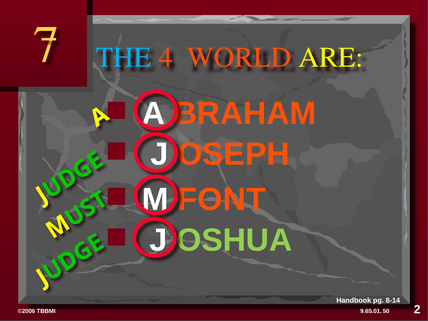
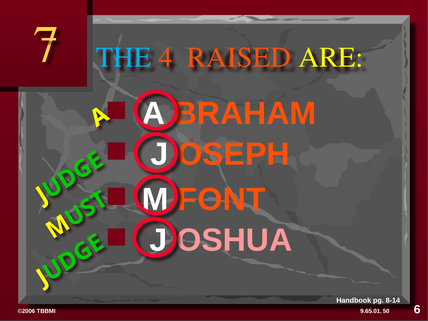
WORLD: WORLD -> RAISED (239, 57)
OSHUA colour: light green -> pink (234, 240)
2: 2 -> 6 (417, 310)
